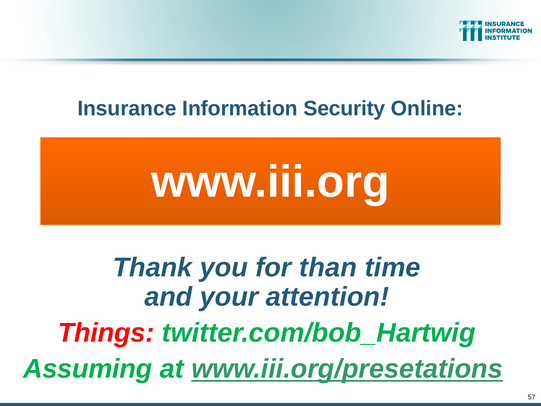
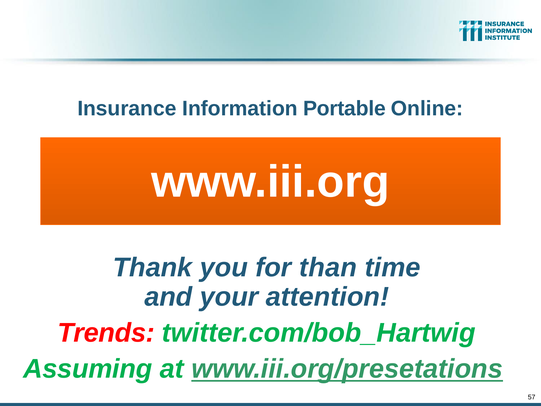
Security: Security -> Portable (344, 108)
Things: Things -> Trends (106, 333)
